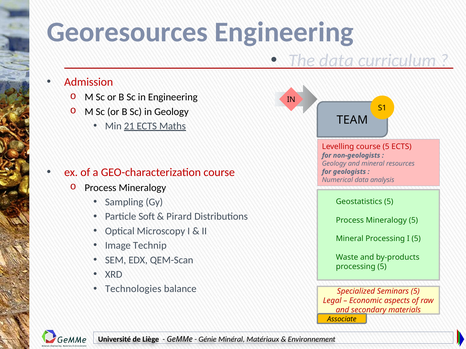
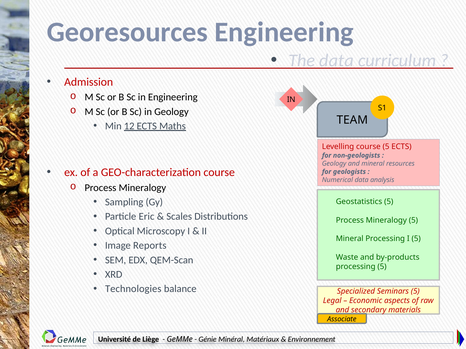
21: 21 -> 12 (129, 126)
Soft: Soft -> Eric (147, 217)
Pirard: Pirard -> Scales (179, 217)
Technip: Technip -> Reports (150, 246)
